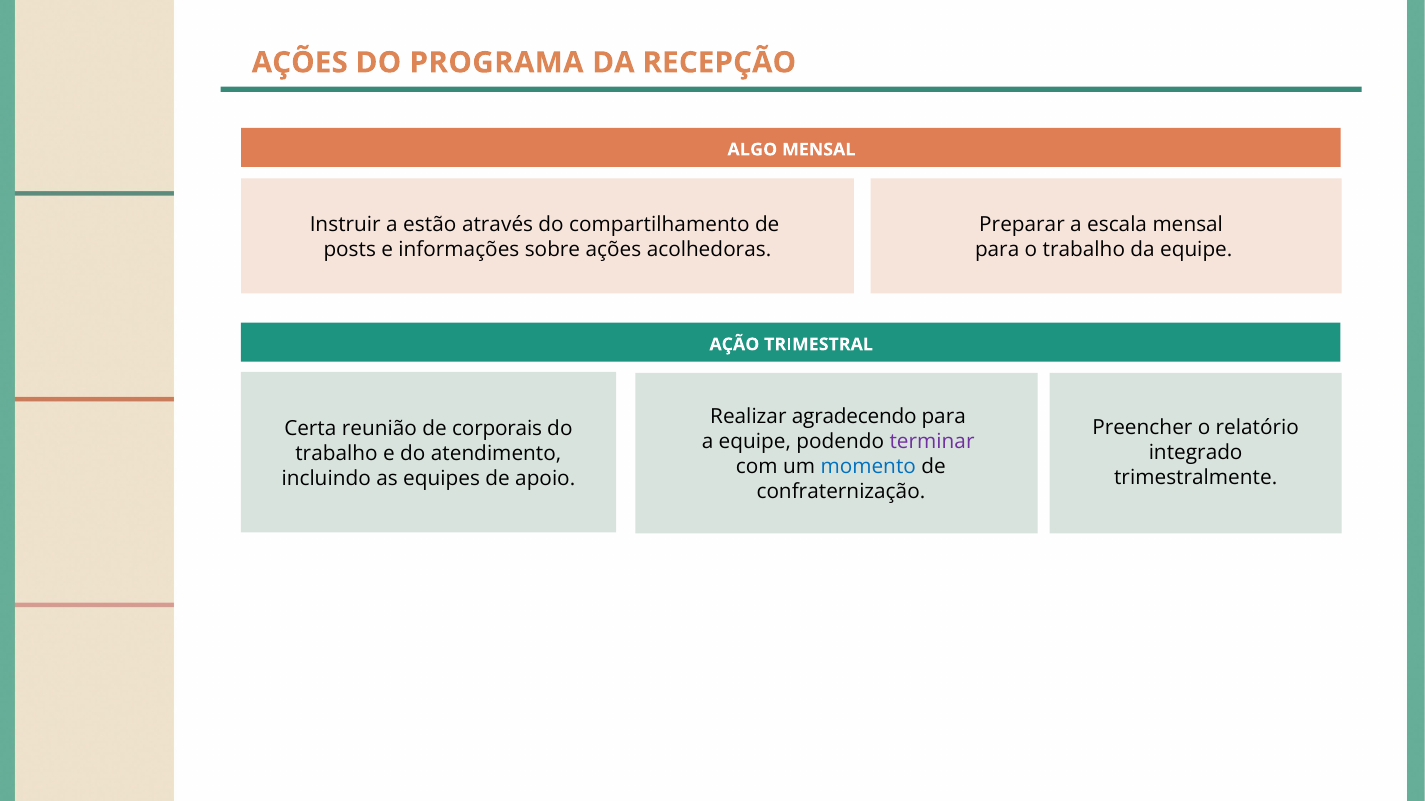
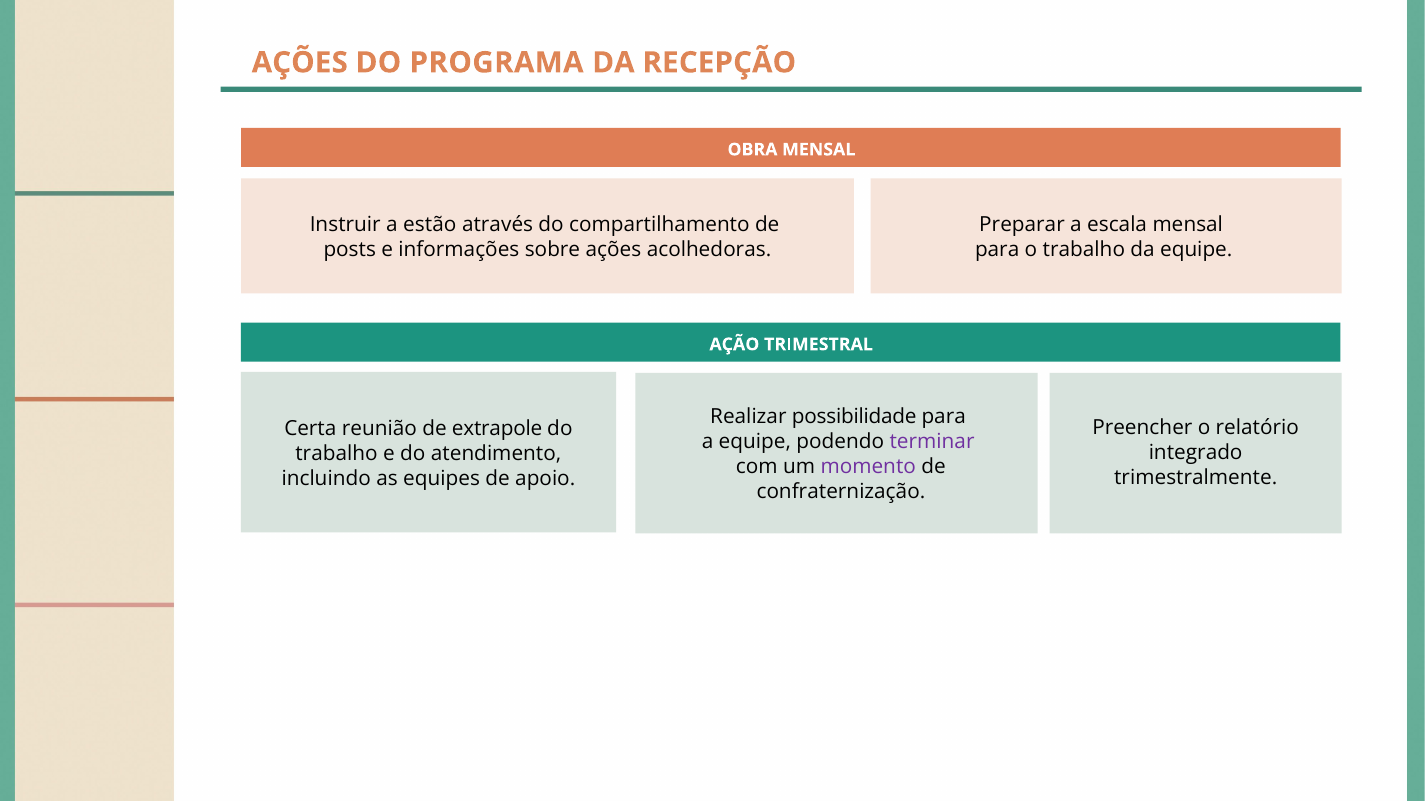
ALGO: ALGO -> OBRA (752, 150)
agradecendo: agradecendo -> possibilidade (854, 417)
corporais: corporais -> extrapole (497, 429)
momento colour: blue -> purple (868, 467)
